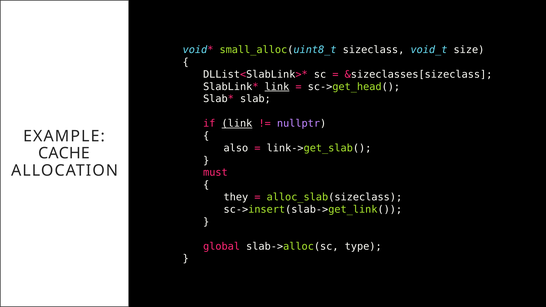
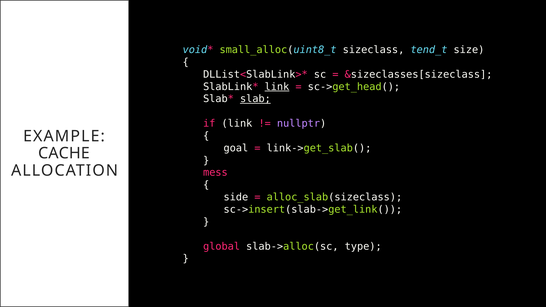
void_t: void_t -> tend_t (429, 50)
slab underline: none -> present (255, 99)
link underline: present -> none (237, 124)
also: also -> goal (236, 148)
must: must -> mess (215, 173)
they: they -> side (236, 197)
